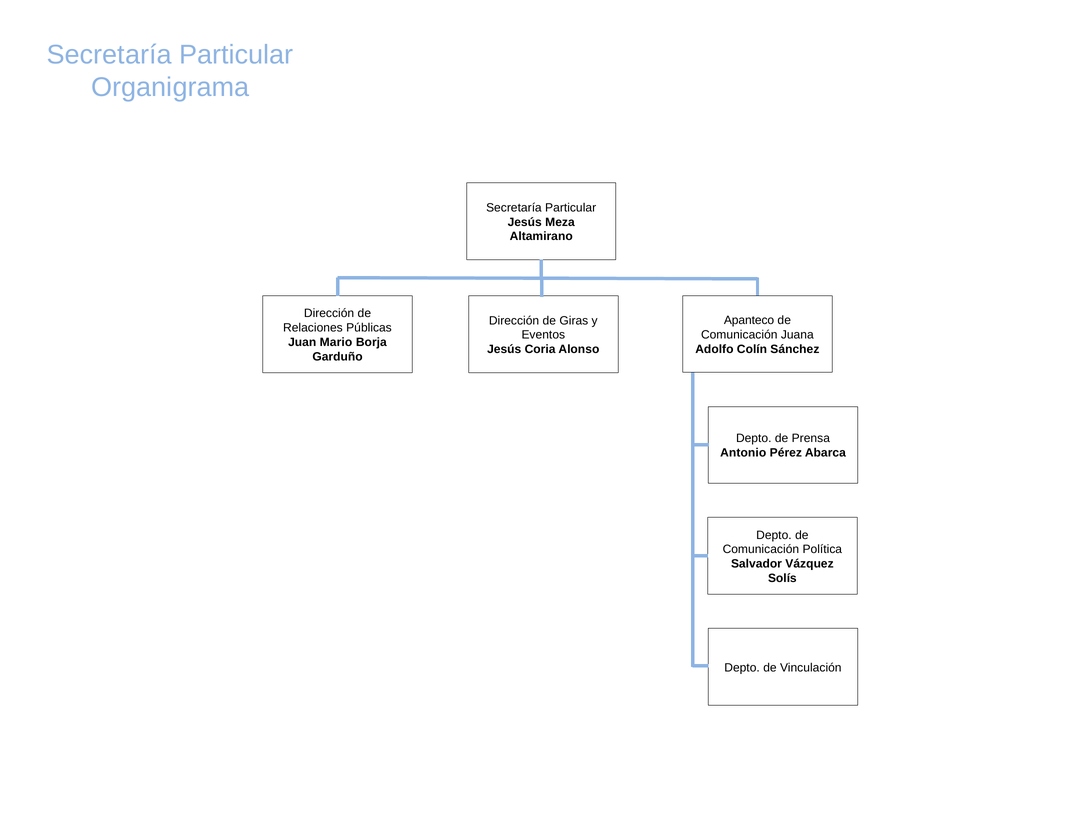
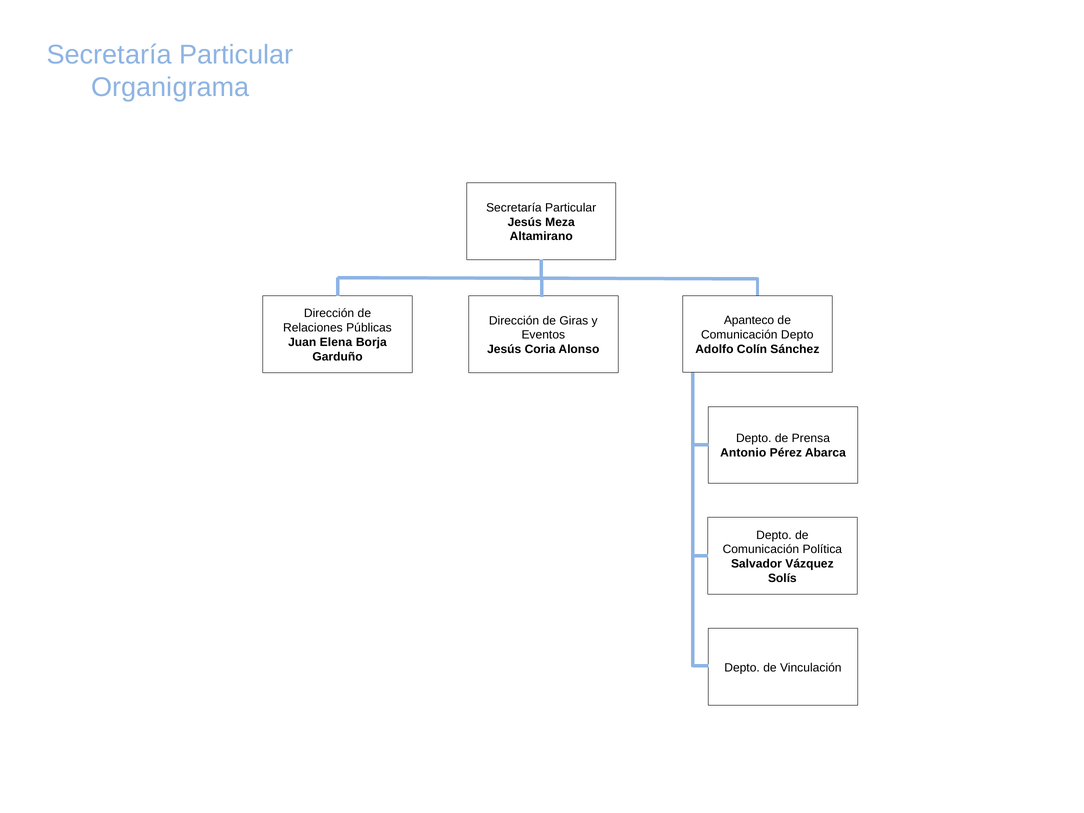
Comunicación Juana: Juana -> Depto (797, 335)
Mario: Mario -> Elena (336, 342)
